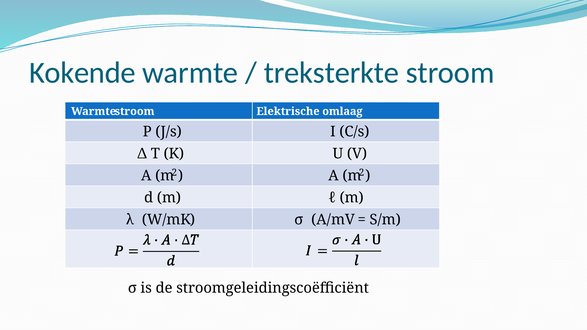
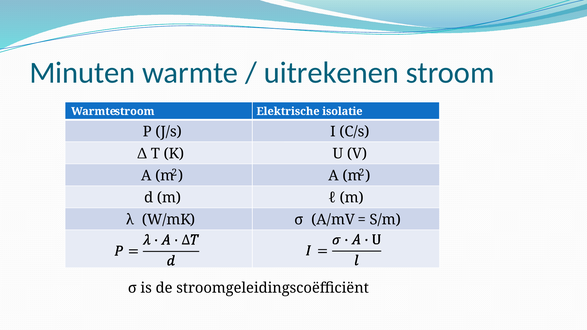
Kokende: Kokende -> Minuten (82, 73)
treksterkte: treksterkte -> uitrekenen (331, 73)
omlaag: omlaag -> isolatie (342, 111)
